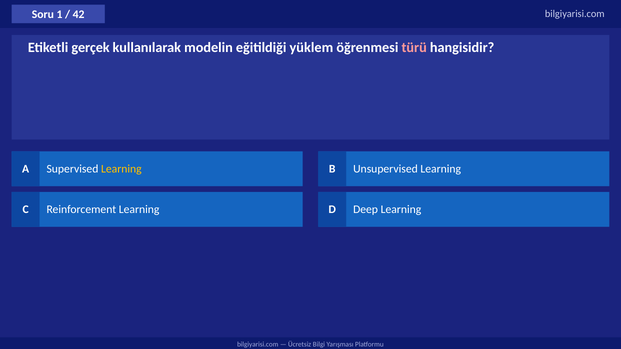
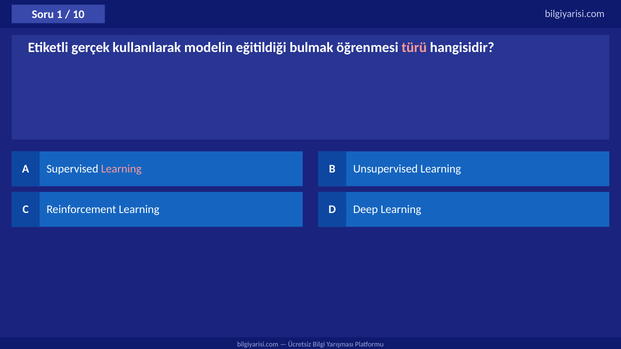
42: 42 -> 10 (79, 14)
yüklem: yüklem -> bulmak (311, 48)
Learning colour: yellow -> pink (121, 169)
